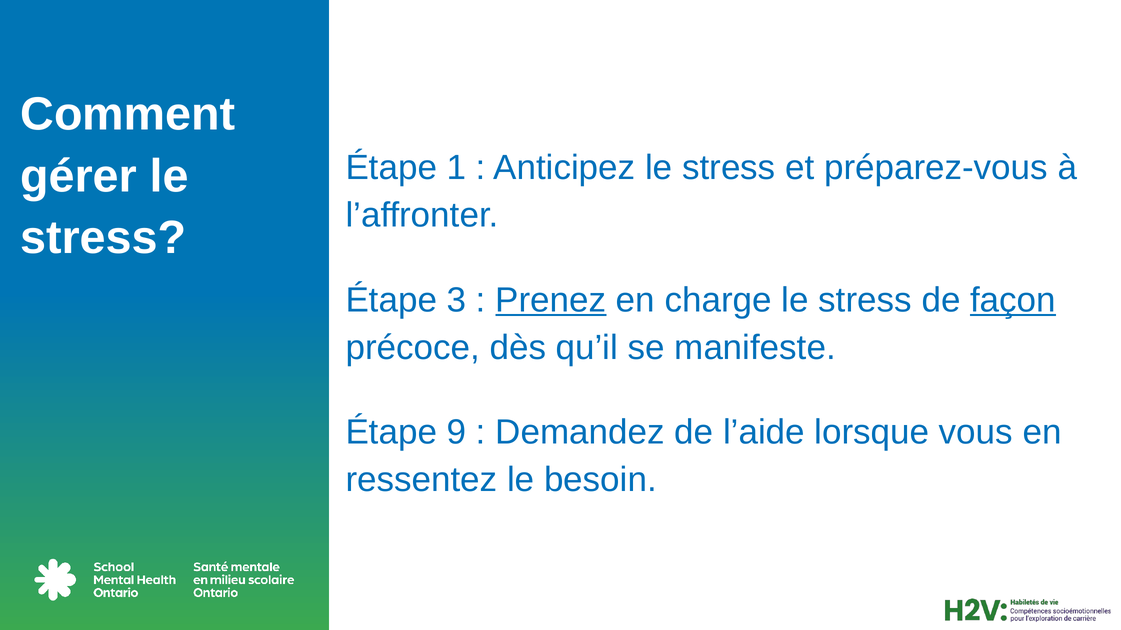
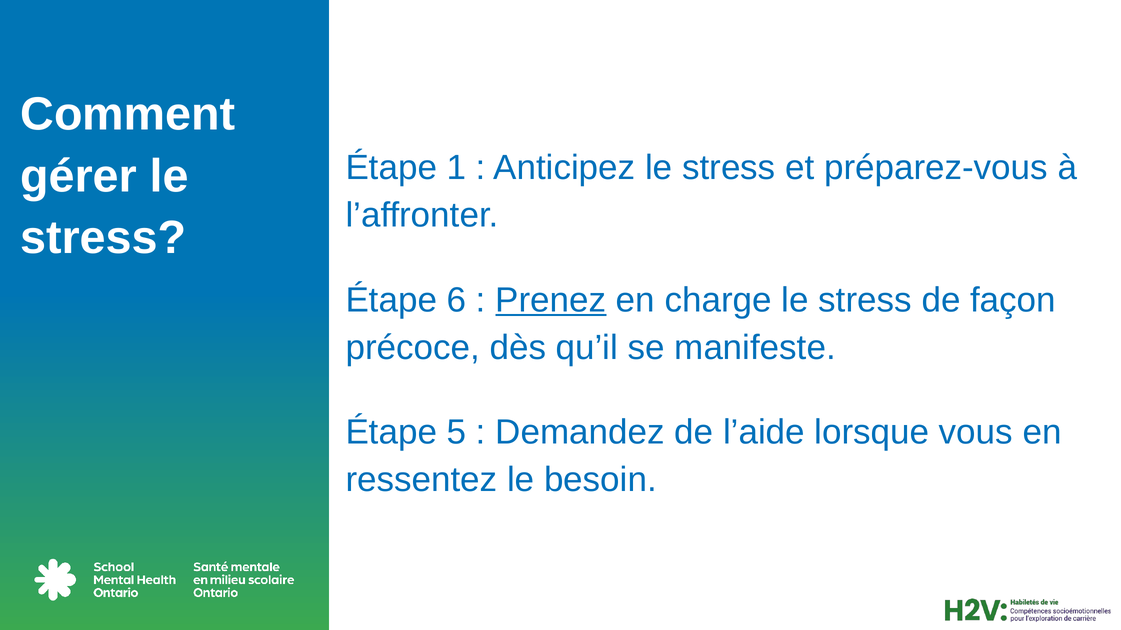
3: 3 -> 6 (456, 300)
façon underline: present -> none (1013, 300)
9: 9 -> 5 (456, 433)
